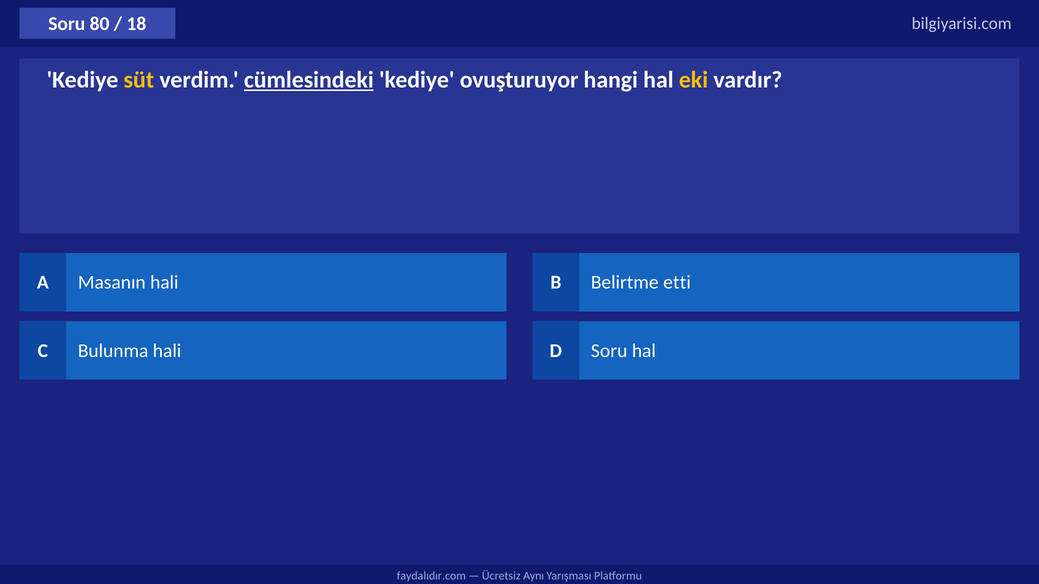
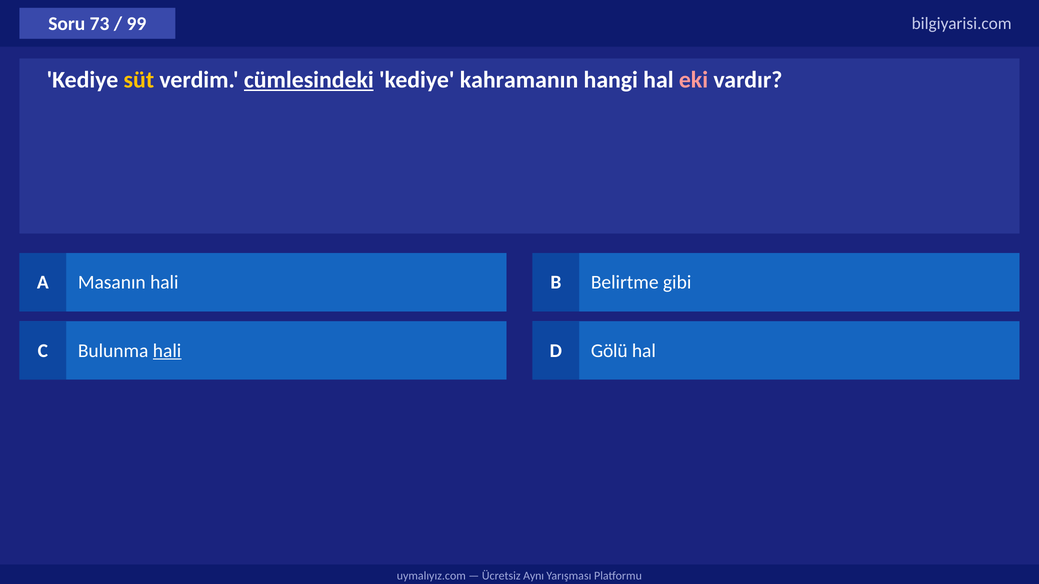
80: 80 -> 73 (100, 24)
18: 18 -> 99 (136, 24)
ovuşturuyor: ovuşturuyor -> kahramanın (519, 80)
eki colour: yellow -> pink (693, 80)
etti: etti -> gibi (677, 283)
hali underline: none -> present (167, 351)
D Soru: Soru -> Gölü (609, 351)
faydalıdır.com: faydalıdır.com -> uymalıyız.com (431, 576)
